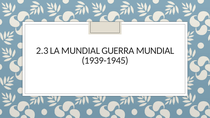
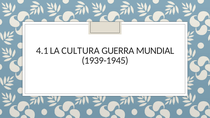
2.3: 2.3 -> 4.1 (42, 51)
LA MUNDIAL: MUNDIAL -> CULTURA (81, 51)
